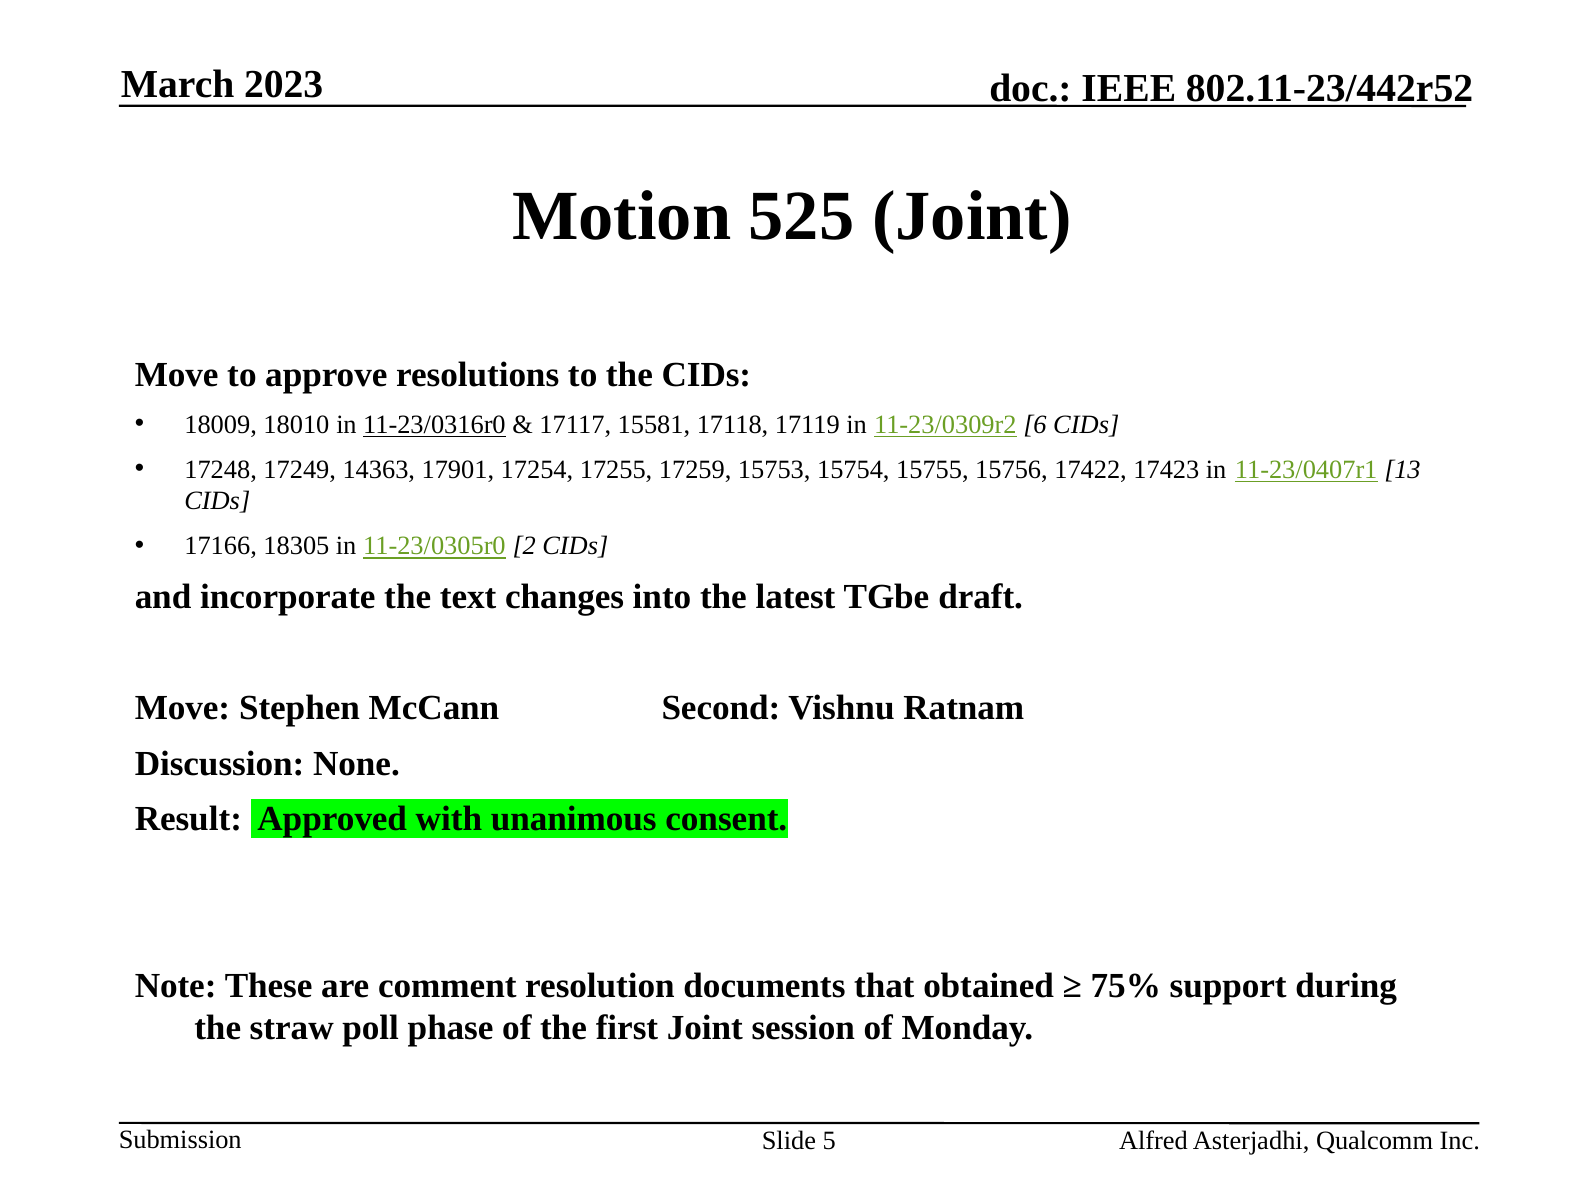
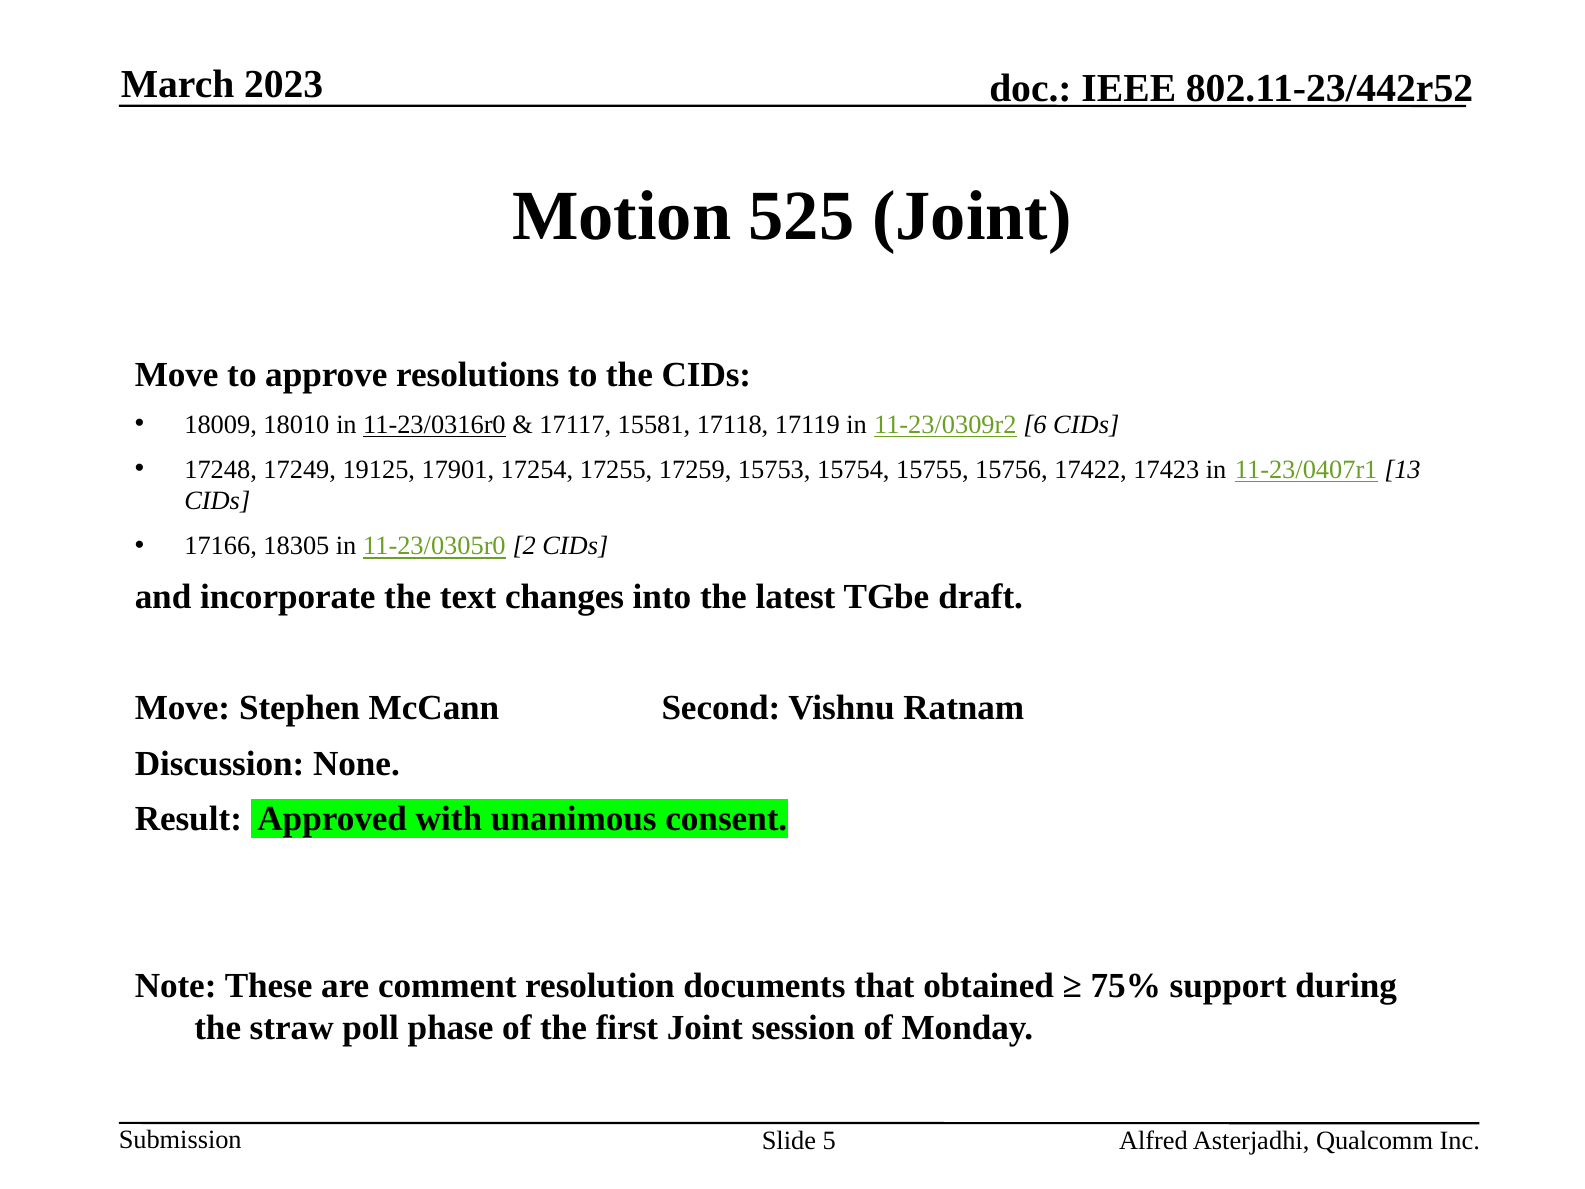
14363: 14363 -> 19125 (379, 469)
